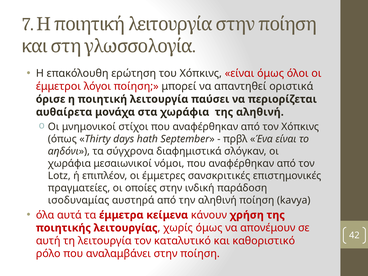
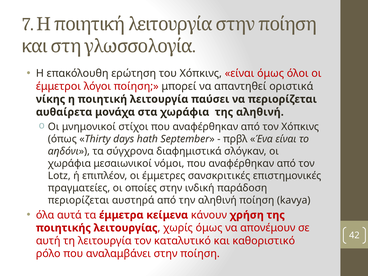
όρισε: όρισε -> νίκης (51, 99)
ισοδυναμίας: ισοδυναμίας -> περιορίζεται (79, 200)
